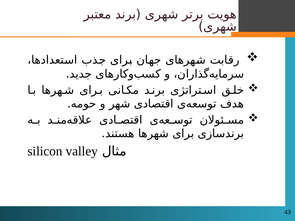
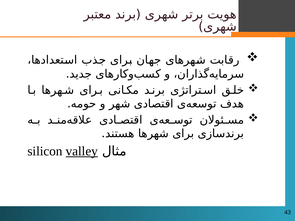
valley underline: none -> present (82, 151)
